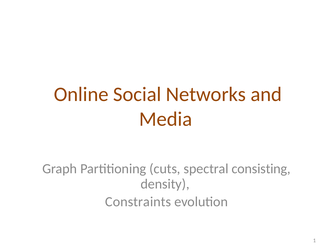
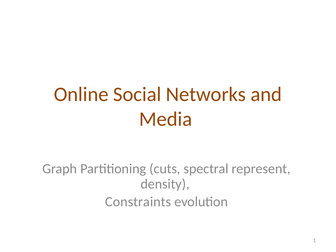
consisting: consisting -> represent (261, 169)
